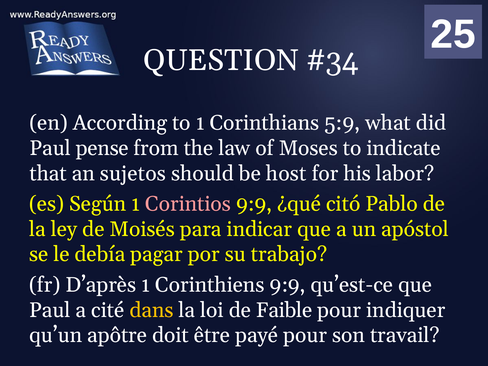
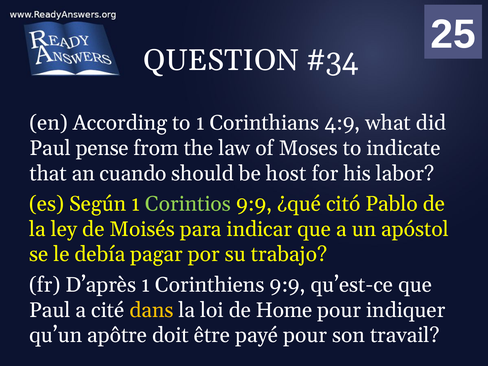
5:9: 5:9 -> 4:9 (342, 123)
sujetos: sujetos -> cuando (133, 173)
Corintios colour: pink -> light green (188, 204)
Faible: Faible -> Home (284, 310)
